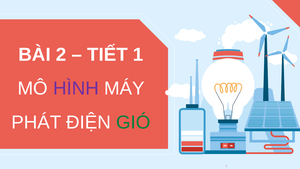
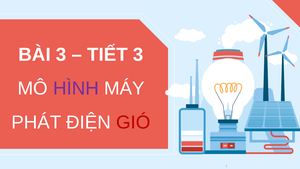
BÀI 2: 2 -> 3 (61, 55)
TIẾT 1: 1 -> 3 (138, 55)
GIÓ colour: green -> red (133, 122)
